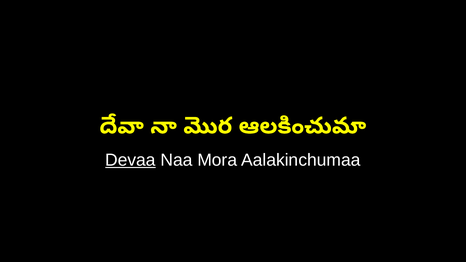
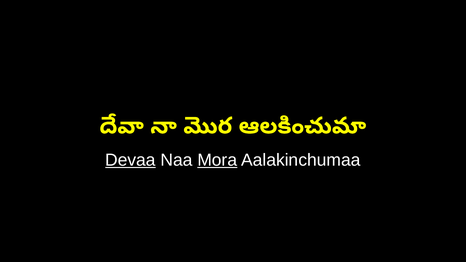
Mora underline: none -> present (217, 160)
